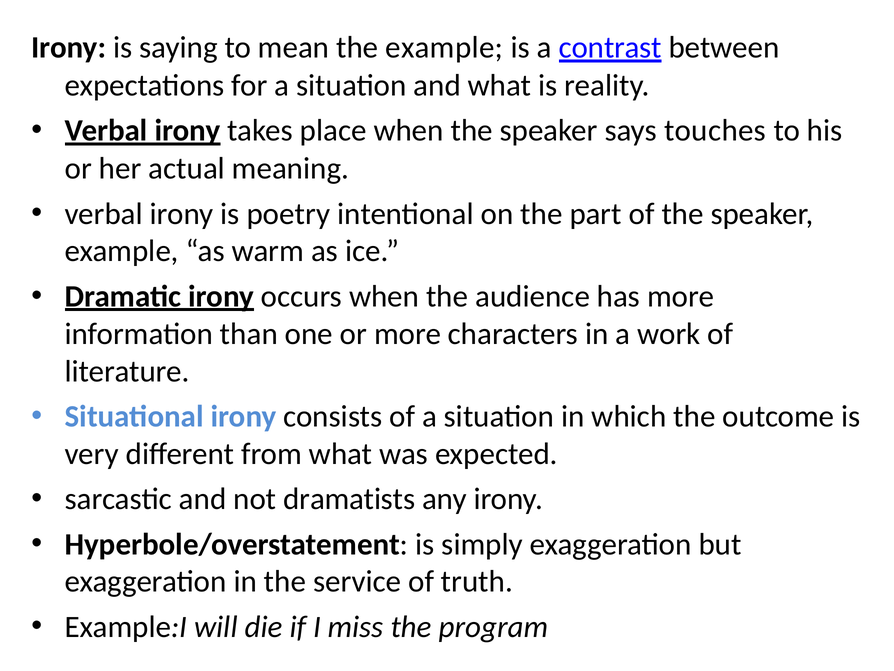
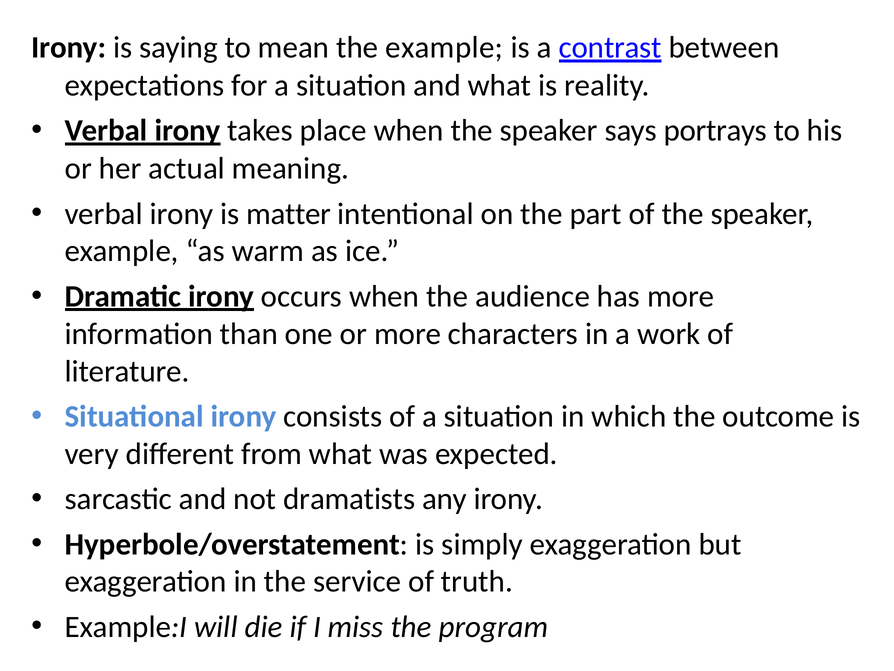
touches: touches -> portrays (715, 131)
poetry: poetry -> matter (289, 214)
